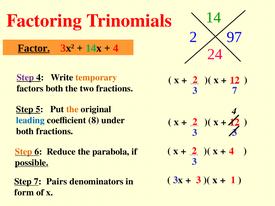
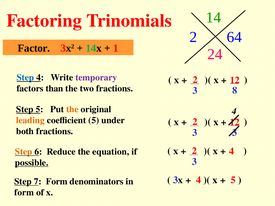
97: 97 -> 64 (234, 37)
Factor underline: present -> none (34, 48)
4: 4 -> 1 (116, 48)
Step colour: purple -> blue (25, 78)
temporary colour: orange -> purple (96, 78)
factors both: both -> than (54, 89)
3 7: 7 -> 8 (235, 91)
leading colour: blue -> orange (30, 120)
coefficient 8: 8 -> 5 (94, 120)
parabola: parabola -> equation (111, 152)
3: 3 -> 4 (199, 180)
1: 1 -> 5 (233, 180)
7 Pairs: Pairs -> Form (57, 182)
